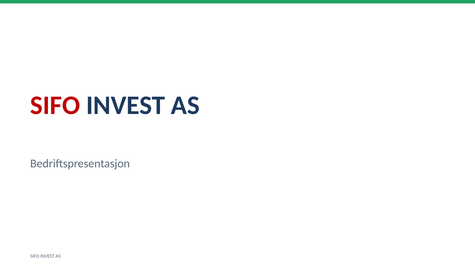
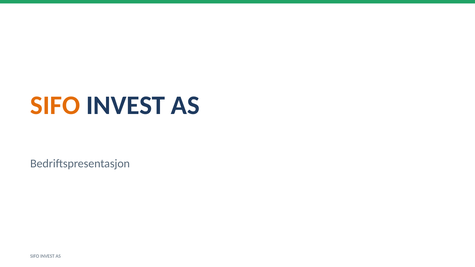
SIFO colour: red -> orange (55, 105)
